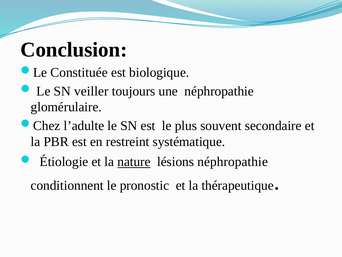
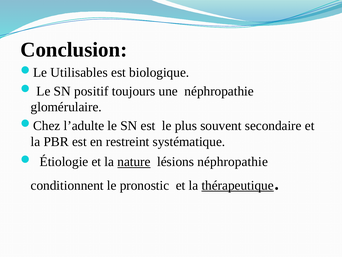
Constituée: Constituée -> Utilisables (79, 72)
veiller: veiller -> positif (91, 91)
thérapeutique underline: none -> present (238, 185)
